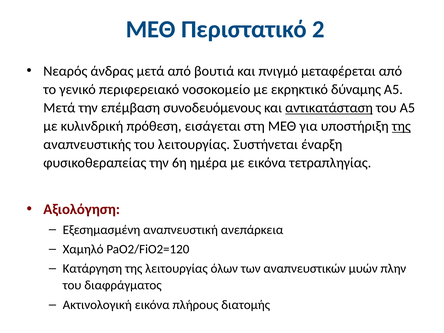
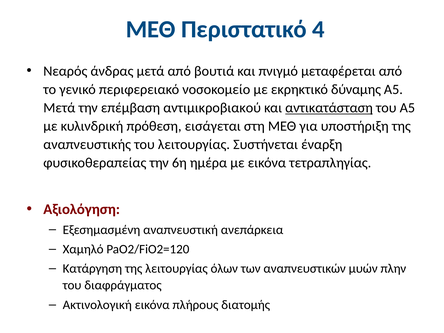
2: 2 -> 4 (319, 29)
συνοδευόμενους: συνοδευόμενους -> αντιμικροβιακού (212, 108)
της underline: present -> none (401, 126)
